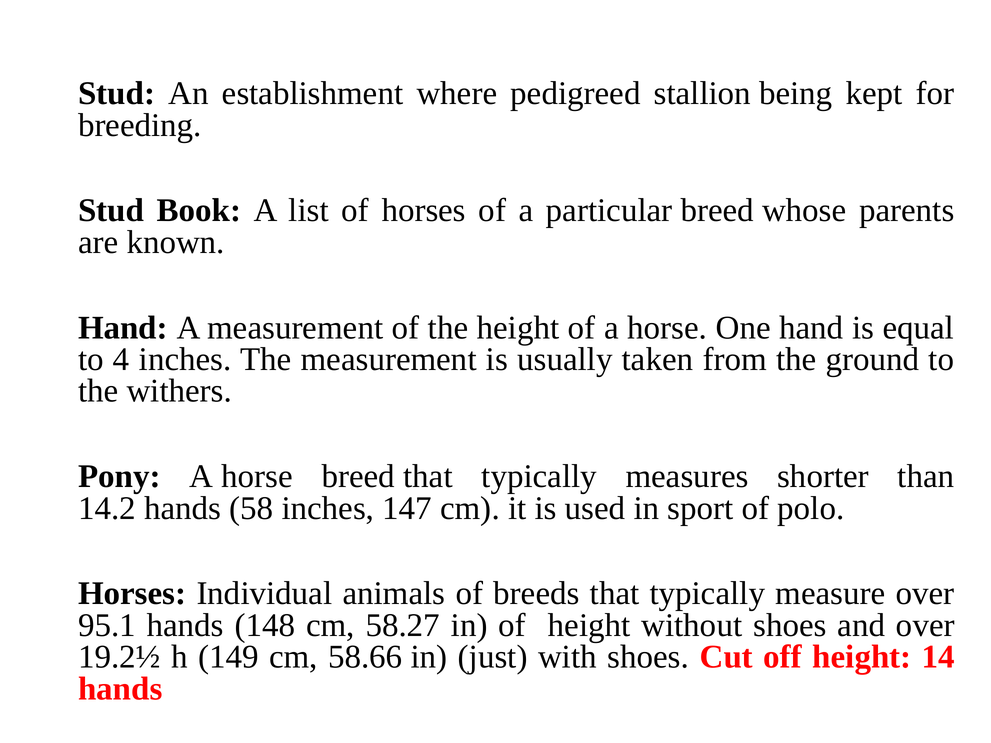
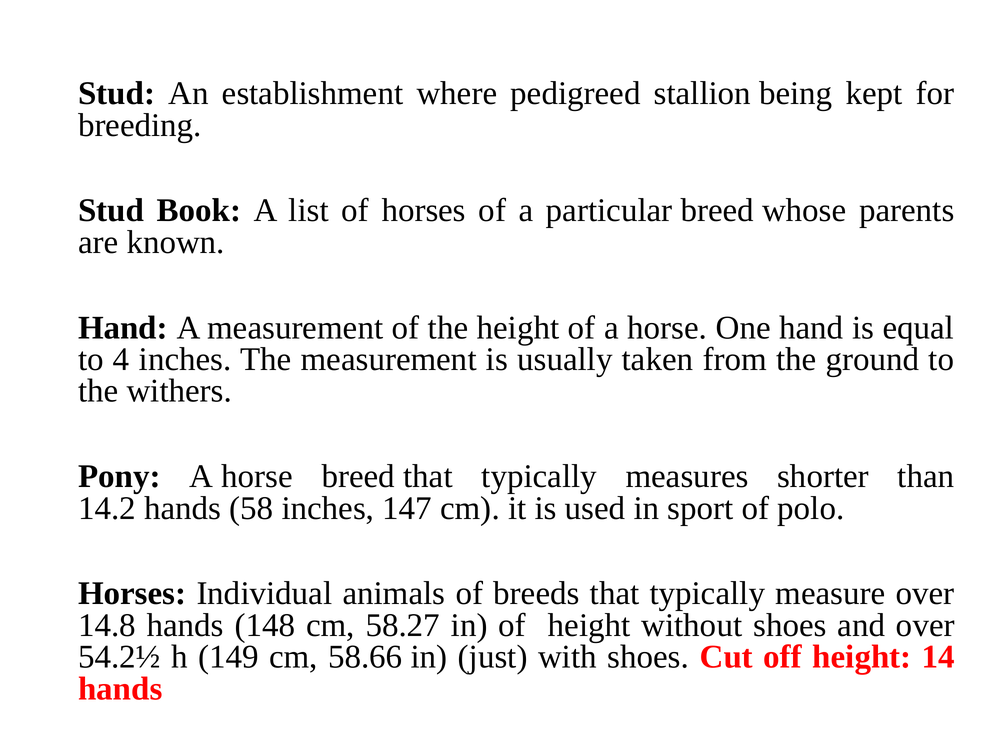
95.1: 95.1 -> 14.8 (107, 625)
19.2½: 19.2½ -> 54.2½ (119, 657)
